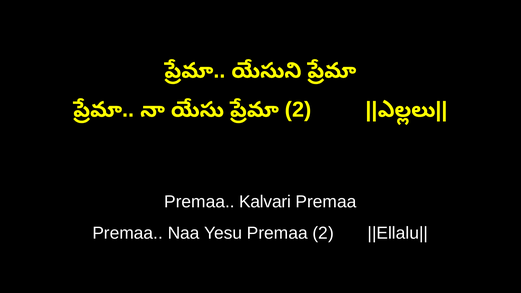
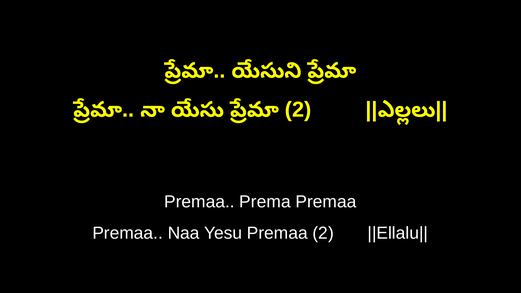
Kalvari: Kalvari -> Prema (265, 202)
